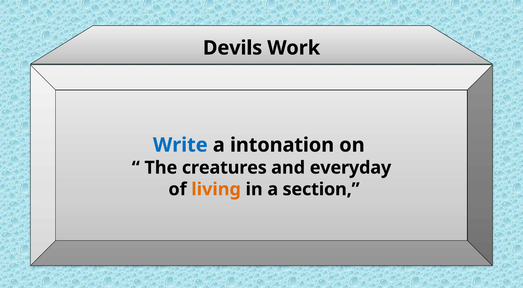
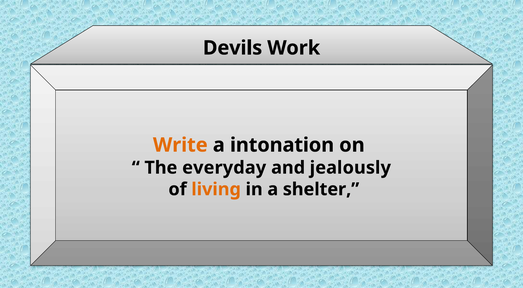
Write colour: blue -> orange (180, 145)
creatures: creatures -> everyday (224, 168)
everyday: everyday -> jealously (350, 168)
section: section -> shelter (321, 190)
